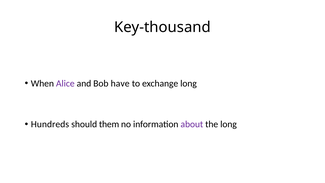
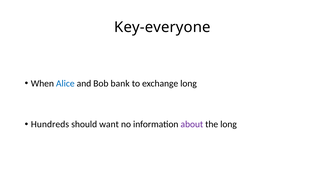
Key-thousand: Key-thousand -> Key-everyone (162, 27)
Alice colour: purple -> blue (65, 83)
have: have -> bank (120, 83)
them: them -> want (109, 124)
